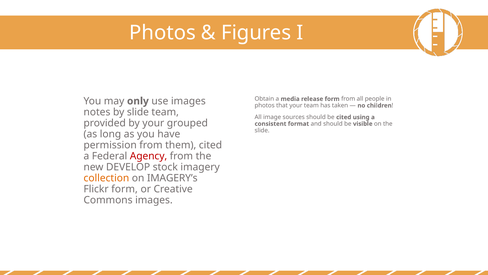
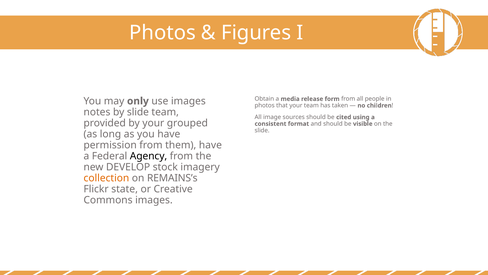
them cited: cited -> have (210, 145)
Agency colour: red -> black (149, 156)
IMAGERY’s: IMAGERY’s -> REMAINS’s (172, 178)
Flickr form: form -> state (125, 189)
